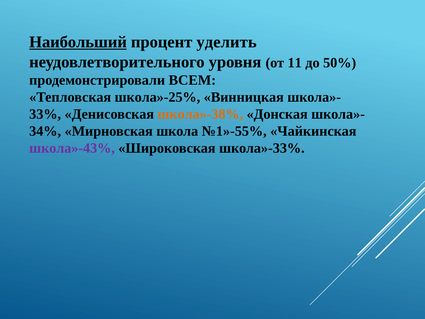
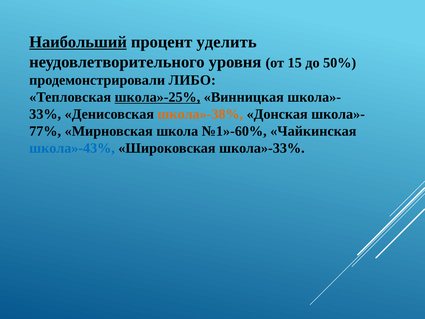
11: 11 -> 15 (295, 63)
ВСЕМ: ВСЕМ -> ЛИБО (192, 80)
школа»-25% underline: none -> present (157, 97)
34%: 34% -> 77% (45, 131)
№1»-55%: №1»-55% -> №1»-60% (234, 131)
школа»-43% colour: purple -> blue (72, 148)
